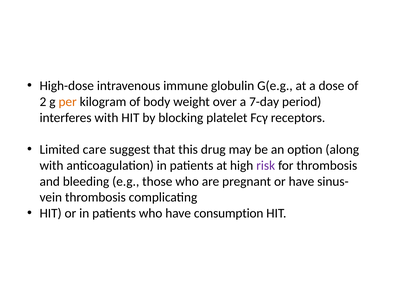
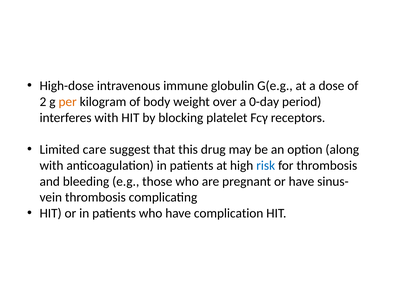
7-day: 7-day -> 0-day (264, 101)
risk colour: purple -> blue (266, 165)
consumption: consumption -> complication (229, 213)
